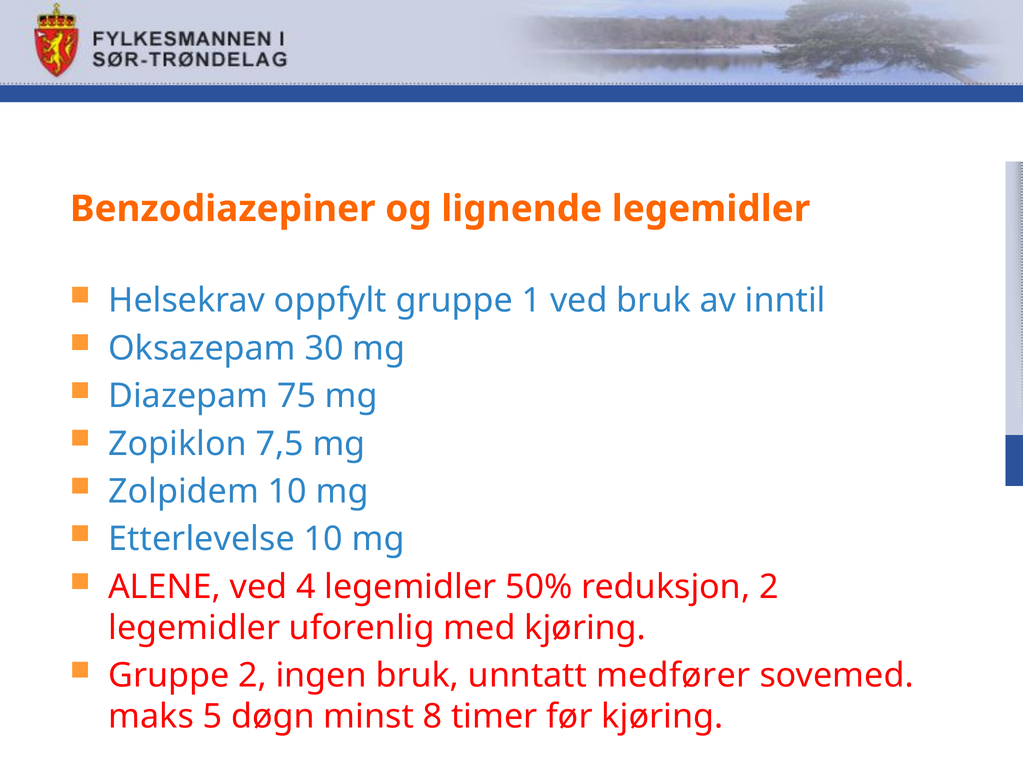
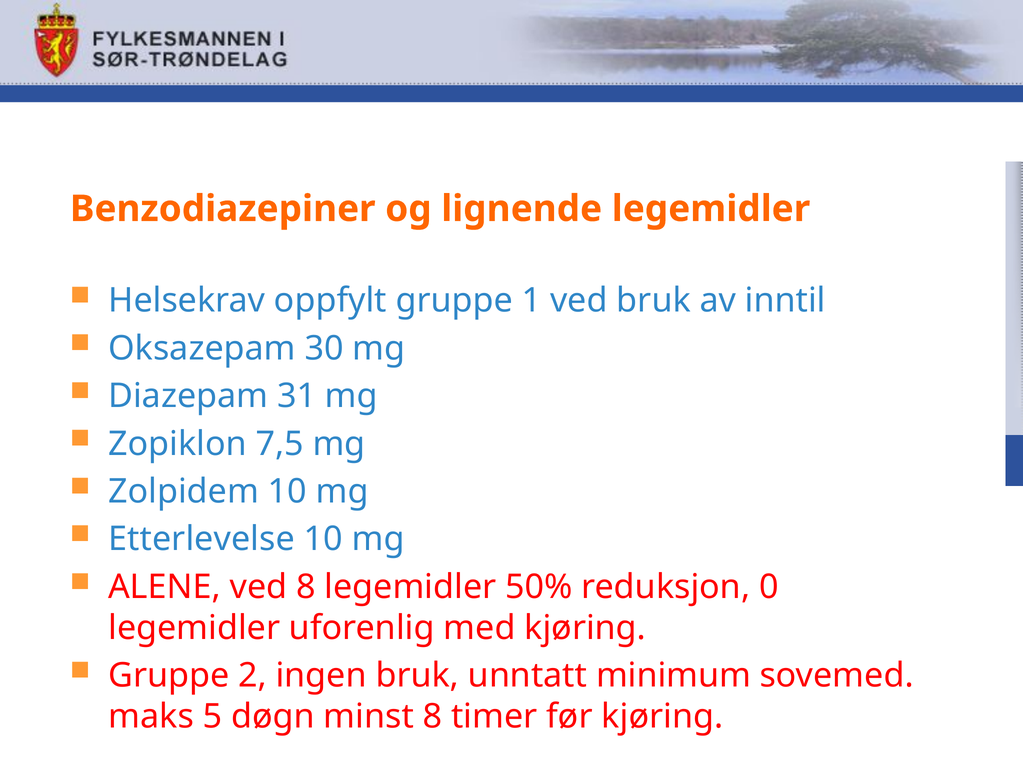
75: 75 -> 31 (297, 396)
ved 4: 4 -> 8 (306, 587)
reduksjon 2: 2 -> 0 (769, 587)
medfører: medfører -> minimum (673, 676)
